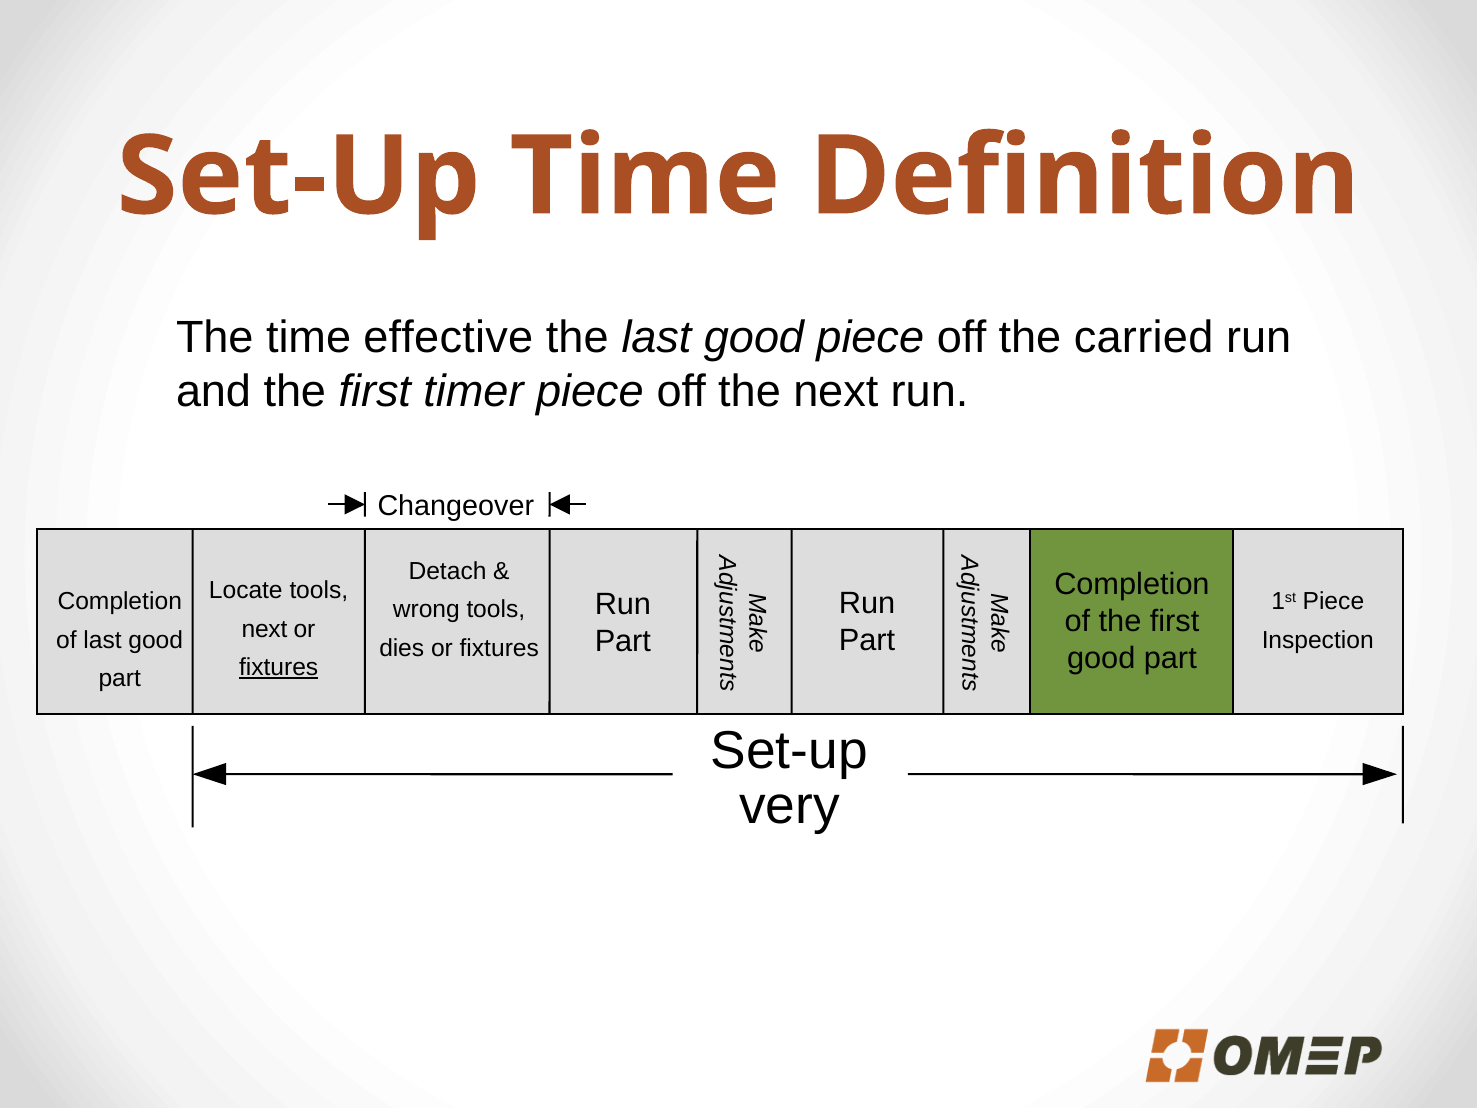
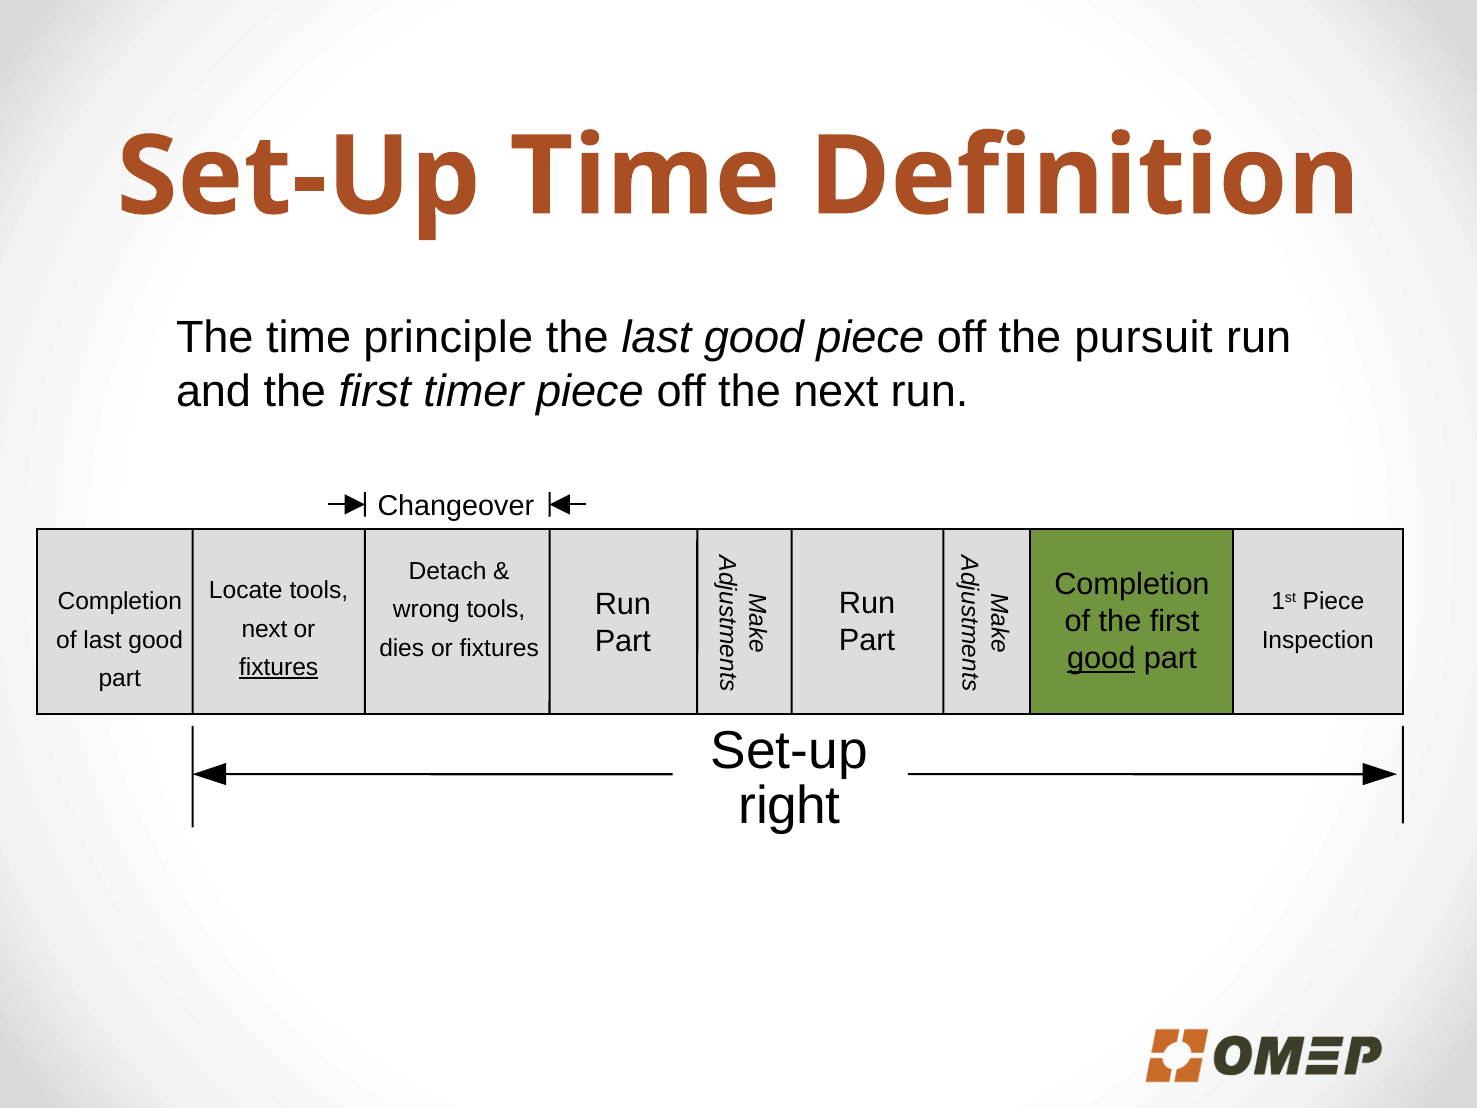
effective: effective -> principle (448, 337)
carried: carried -> pursuit (1143, 337)
good underline: none -> present (1101, 658)
very: very -> right (790, 805)
